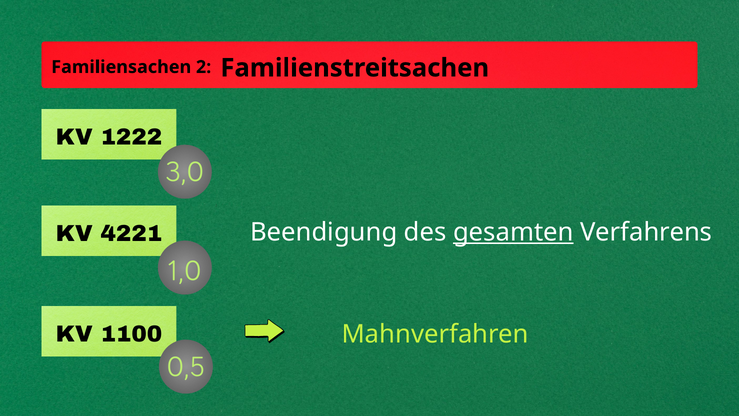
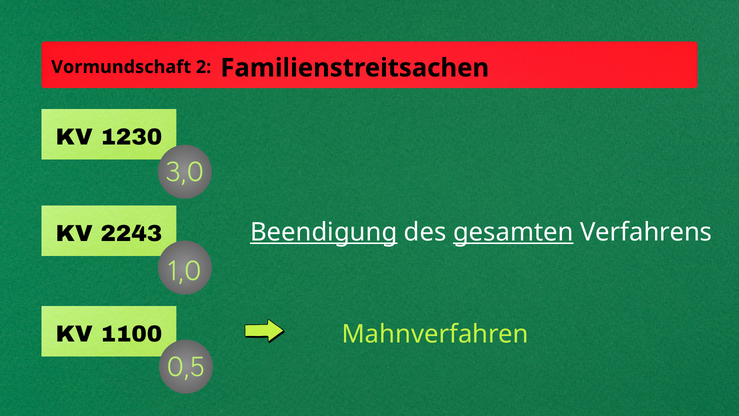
Familiensachen: Familiensachen -> Vormundschaft (121, 67)
1222: 1222 -> 1230 (131, 137)
Beendigung underline: none -> present (324, 232)
4221: 4221 -> 2243 (131, 233)
